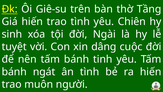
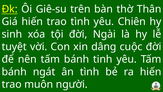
Tầng: Tầng -> Thân (149, 9)
